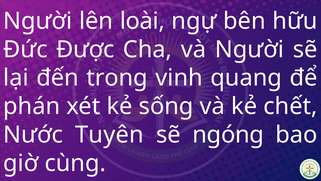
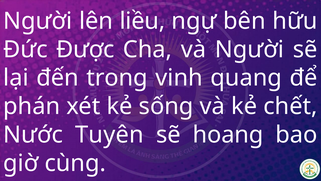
loài: loài -> liều (142, 21)
ngóng: ngóng -> hoang (228, 134)
